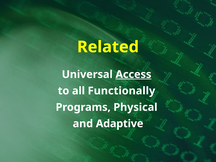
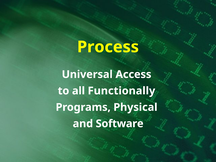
Related: Related -> Process (108, 47)
Access underline: present -> none (133, 74)
Adaptive: Adaptive -> Software (120, 124)
